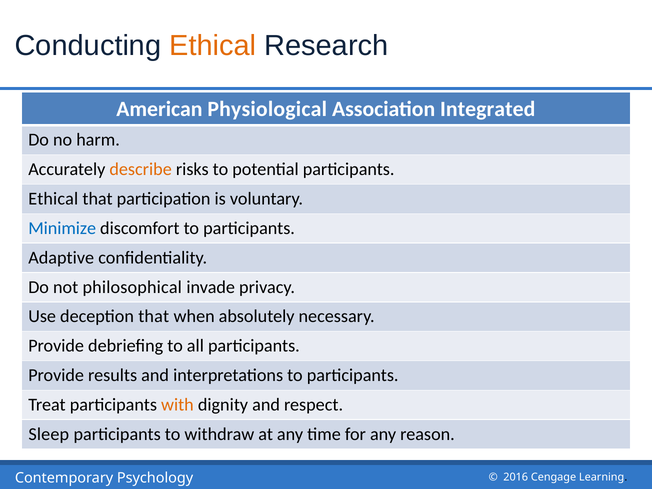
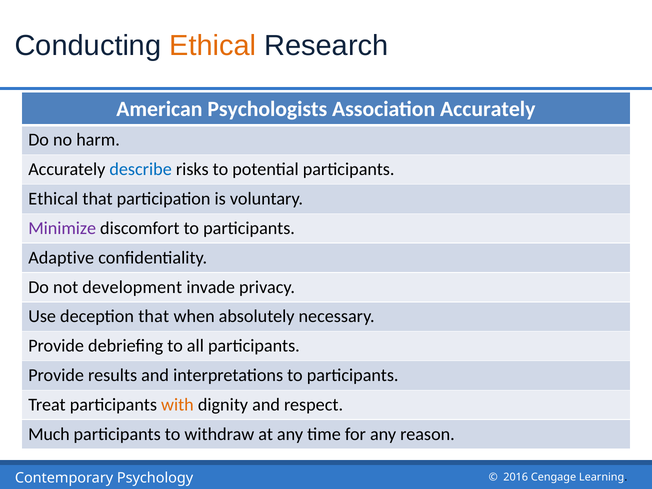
Physiological: Physiological -> Psychologists (267, 109)
Association Integrated: Integrated -> Accurately (488, 109)
describe colour: orange -> blue (141, 169)
Minimize colour: blue -> purple (62, 228)
philosophical: philosophical -> development (132, 287)
Sleep: Sleep -> Much (49, 434)
